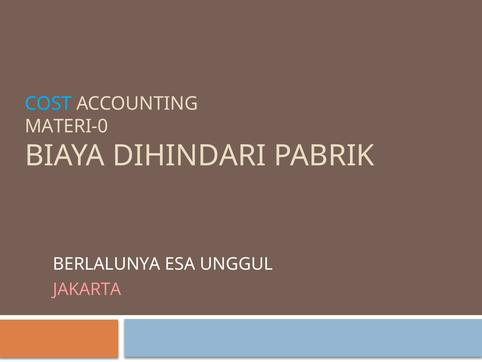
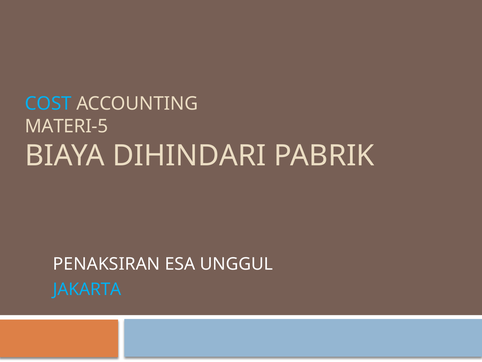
MATERI-0: MATERI-0 -> MATERI-5 (66, 126)
BERLALUNYA: BERLALUNYA -> PENAKSIRAN (107, 264)
JAKARTA colour: pink -> light blue (87, 289)
